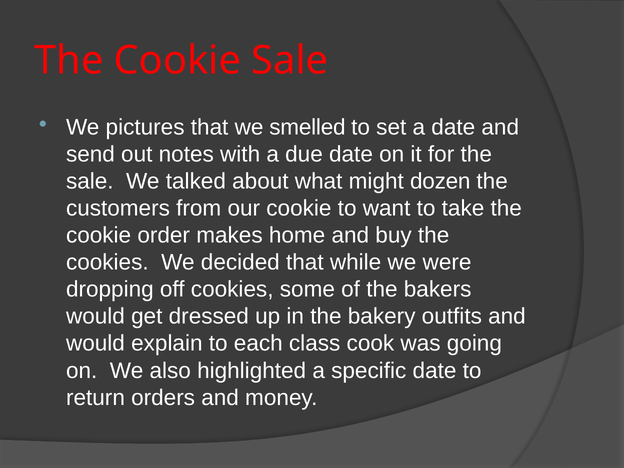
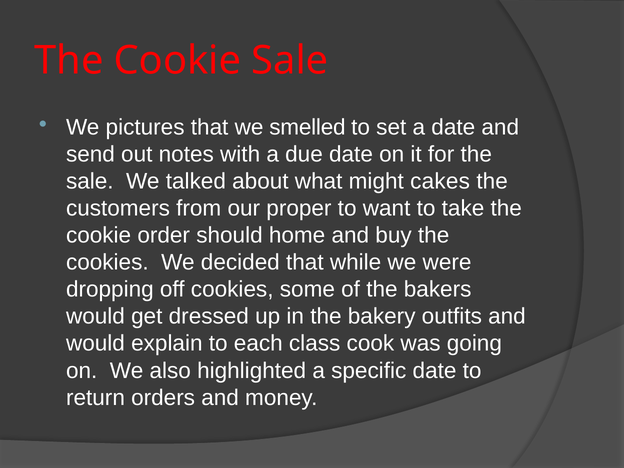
dozen: dozen -> cakes (440, 181)
our cookie: cookie -> proper (299, 208)
makes: makes -> should (229, 235)
